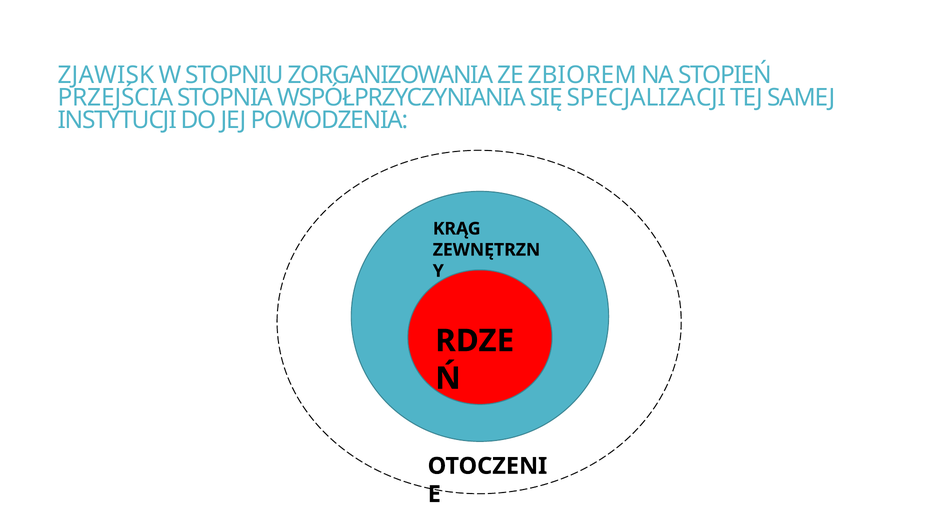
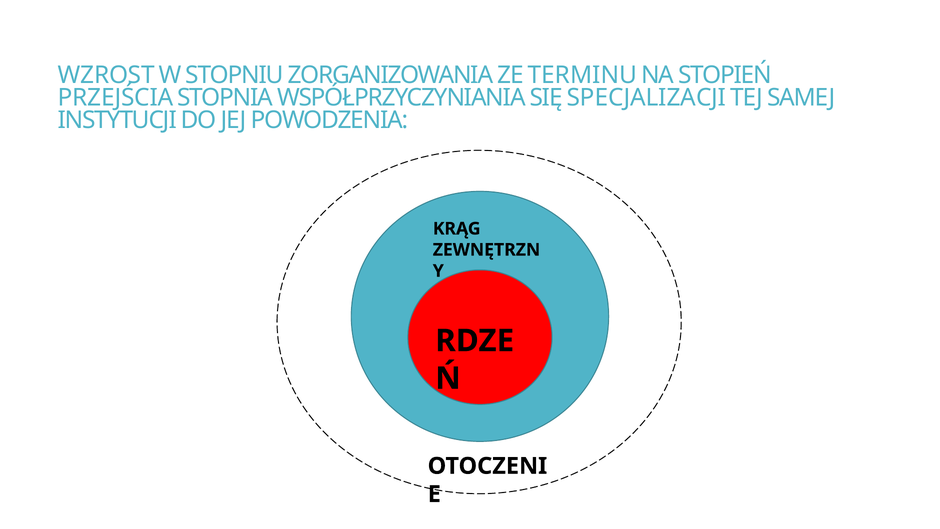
ZJAWISK: ZJAWISK -> WZROST (106, 75)
ZBIOREM: ZBIOREM -> TERMINU (582, 75)
